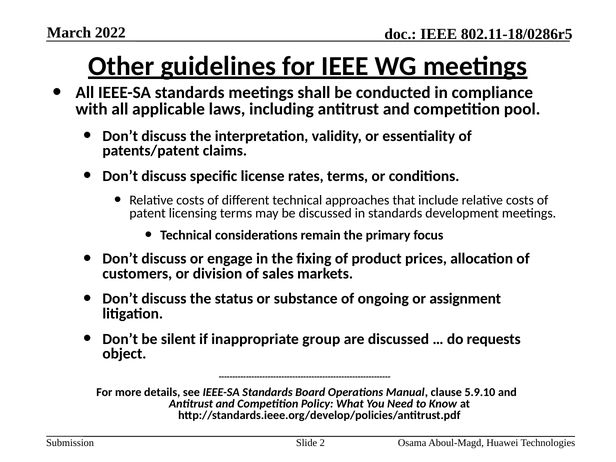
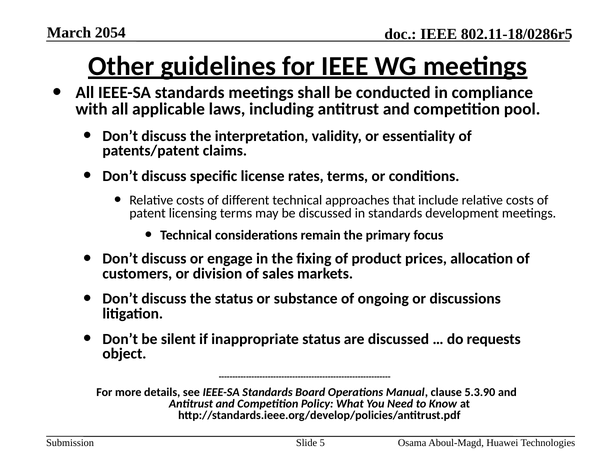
2022: 2022 -> 2054 (110, 33)
assignment: assignment -> discussions (465, 299)
inappropriate group: group -> status (321, 339)
5.9.10: 5.9.10 -> 5.3.90 (480, 392)
2: 2 -> 5 (322, 443)
